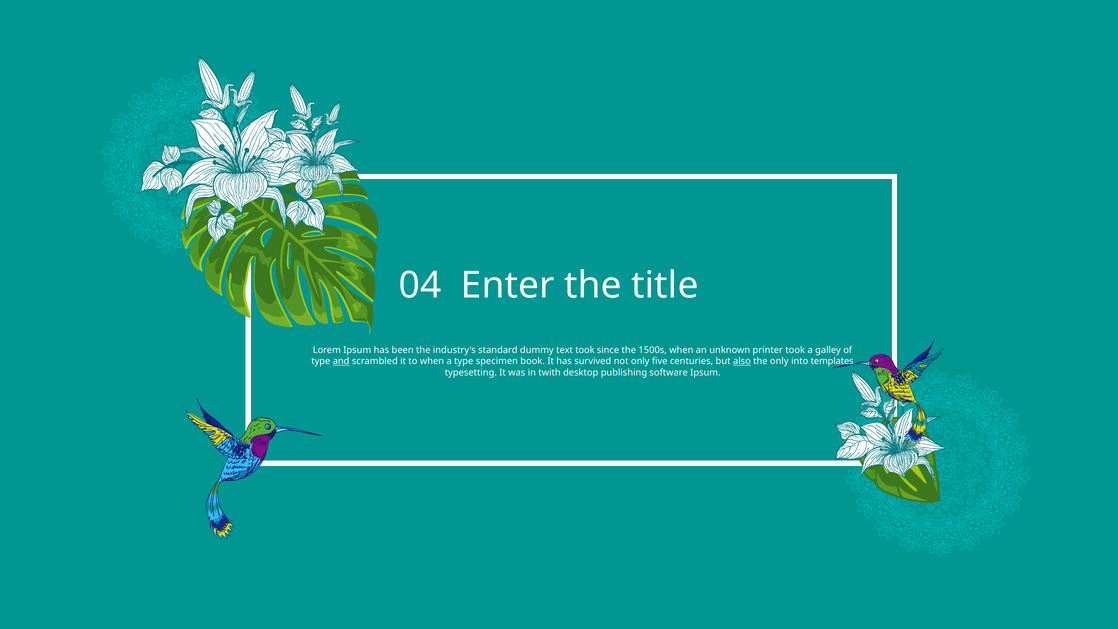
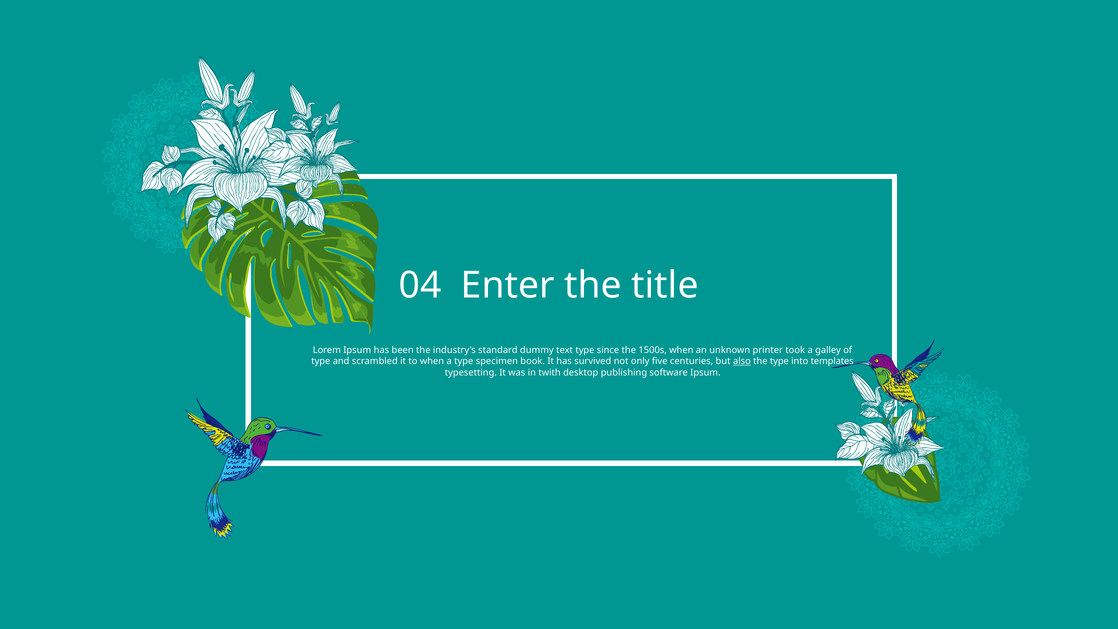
text took: took -> type (585, 350)
and underline: present -> none (341, 361)
the only: only -> type (779, 361)
